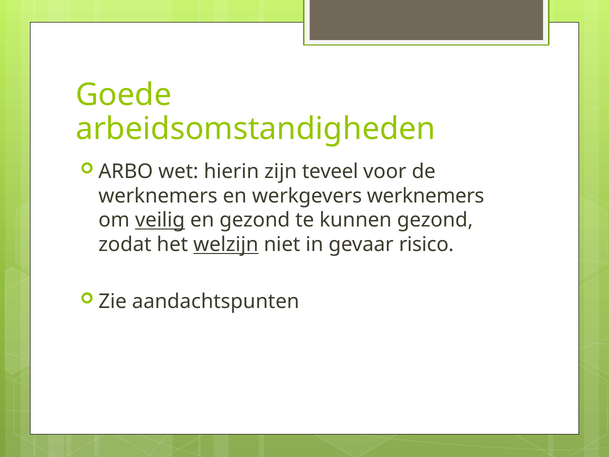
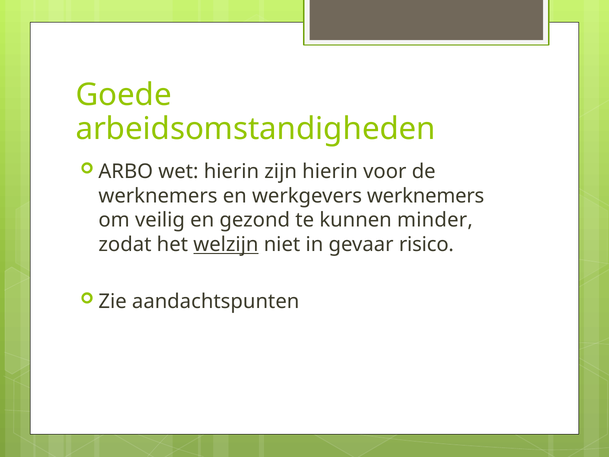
zijn teveel: teveel -> hierin (330, 171)
veilig underline: present -> none (160, 220)
kunnen gezond: gezond -> minder (435, 220)
